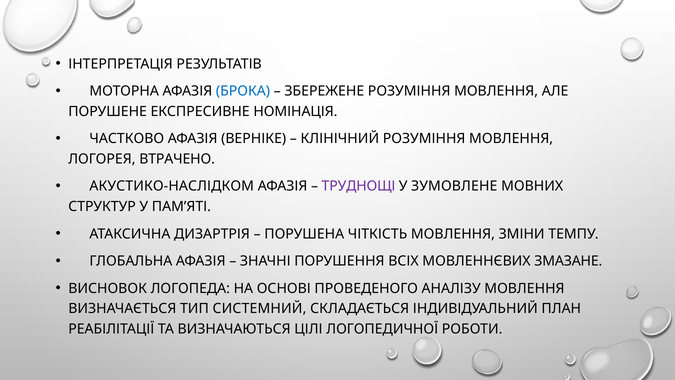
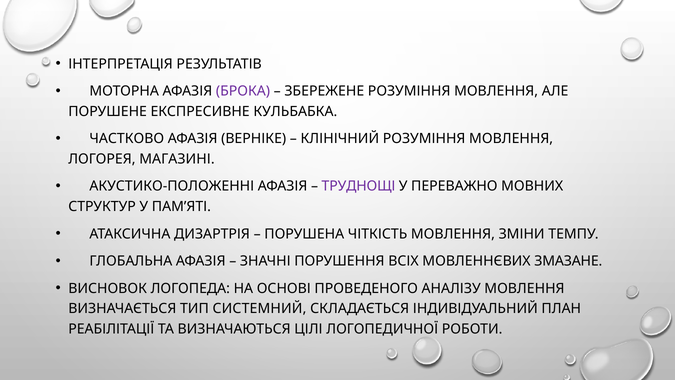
БРОКА colour: blue -> purple (243, 91)
НОМІНАЦІЯ: НОМІНАЦІЯ -> КУЛЬБАБКА (295, 111)
ВТРАЧЕНО: ВТРАЧЕНО -> МАГАЗИНІ (177, 159)
АКУСТИКО-НАСЛІДКОМ: АКУСТИКО-НАСЛІДКОМ -> АКУСТИКО-ПОЛОЖЕННІ (172, 186)
ЗУМОВЛЕНЕ: ЗУМОВЛЕНЕ -> ПЕРЕВАЖНО (454, 186)
